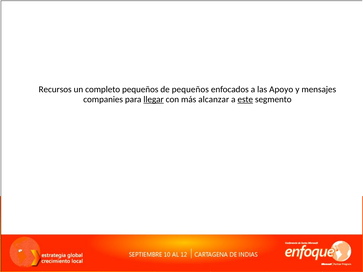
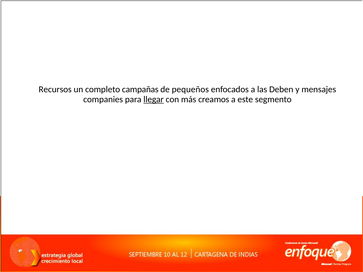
completo pequeños: pequeños -> campañas (140, 90)
Apoyo: Apoyo -> Deben (281, 90)
alcanzar: alcanzar -> creamos (214, 99)
este underline: present -> none (245, 99)
